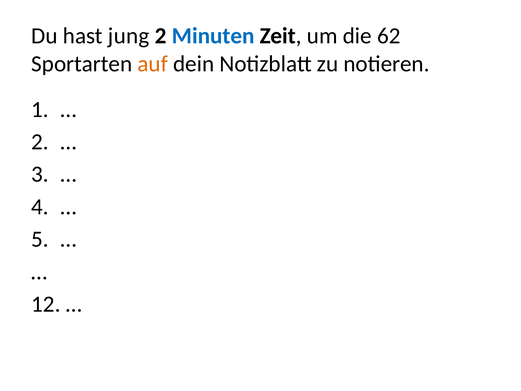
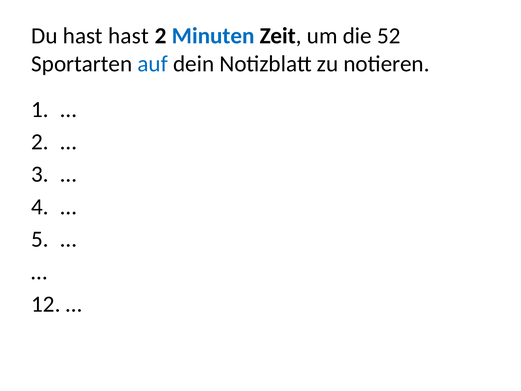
hast jung: jung -> hast (129, 36)
62: 62 -> 52 (389, 36)
auf colour: orange -> blue (153, 64)
